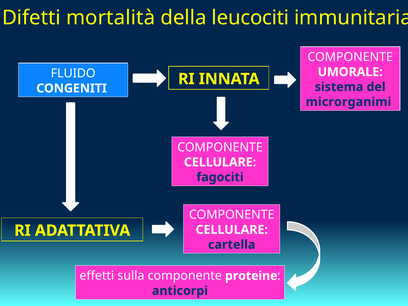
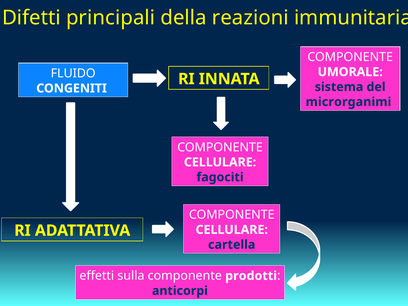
mortalità: mortalità -> principali (111, 18)
leucociti: leucociti -> reazioni (250, 18)
proteine: proteine -> prodotti (251, 276)
